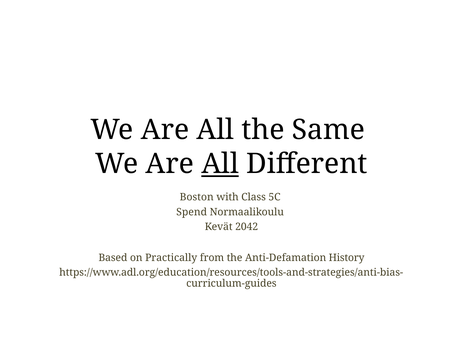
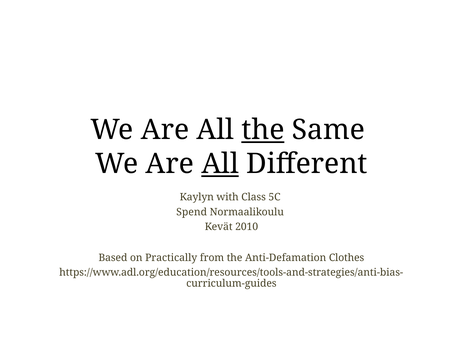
the underline: none -> present (263, 130)
Boston: Boston -> Kaylyn (197, 197)
2042: 2042 -> 2010 (247, 227)
History: History -> Clothes (347, 258)
